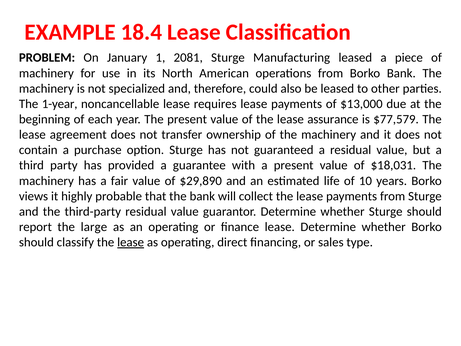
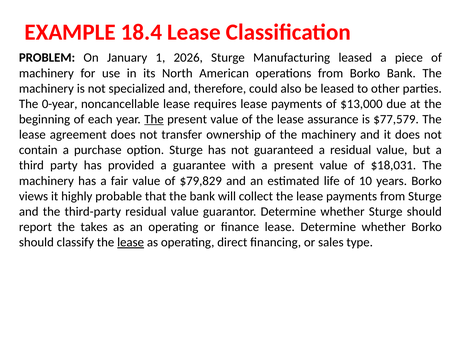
2081: 2081 -> 2026 (188, 58)
1-year: 1-year -> 0-year (60, 104)
The underline: none -> present (154, 119)
$29,890: $29,890 -> $79,829 (201, 181)
large: large -> takes (94, 227)
